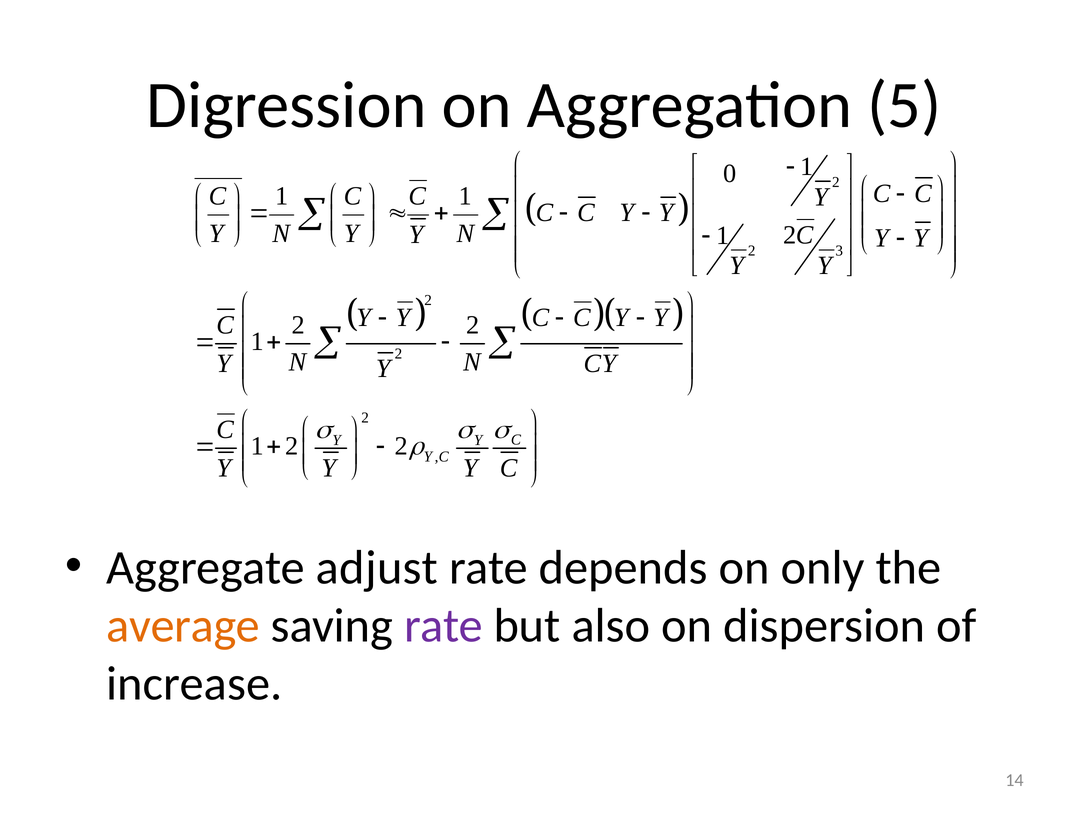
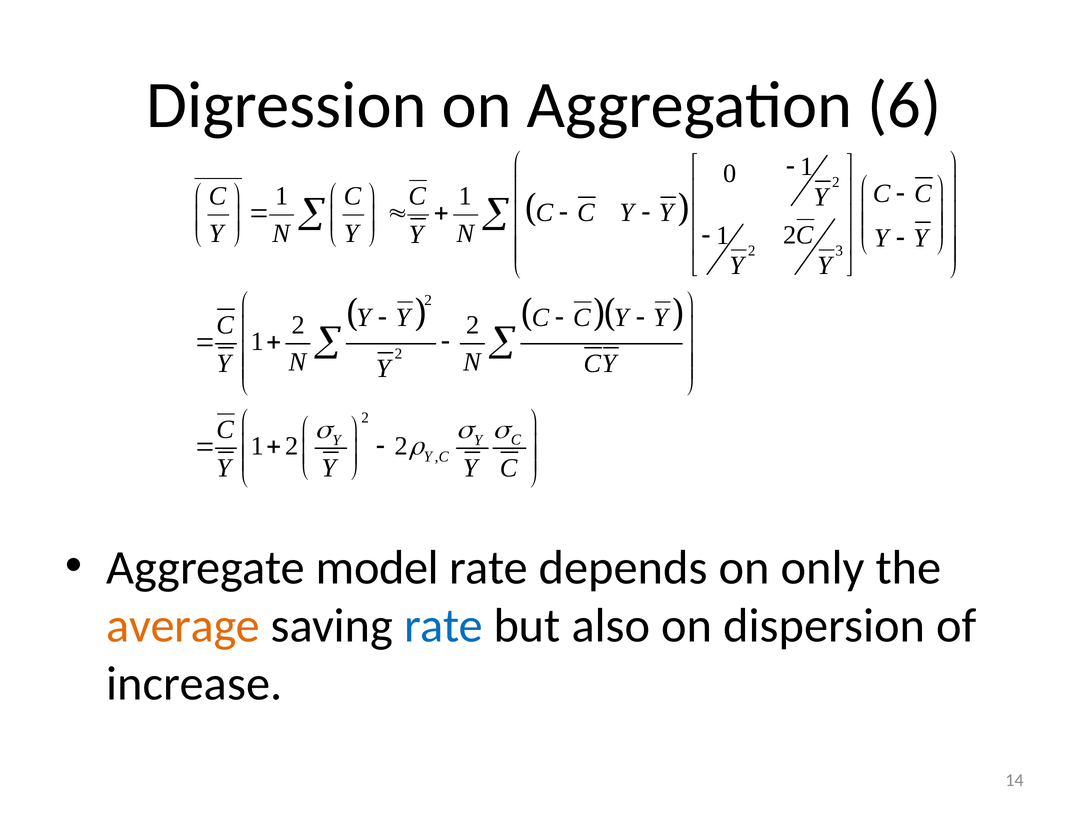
5: 5 -> 6 (904, 105)
adjust: adjust -> model (377, 567)
rate colour: purple -> blue (444, 625)
